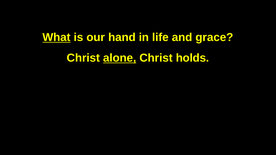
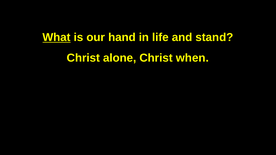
grace: grace -> stand (214, 37)
alone underline: present -> none (120, 58)
holds: holds -> when (192, 58)
